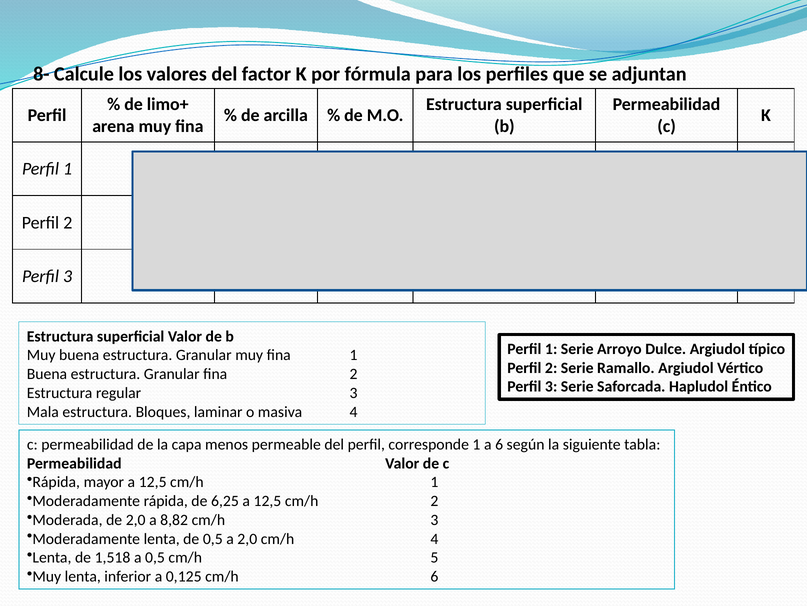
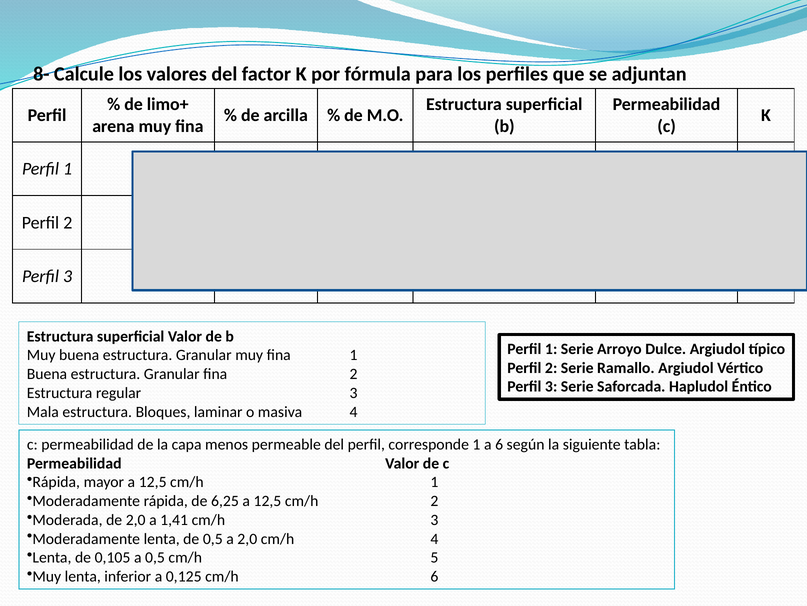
8,82: 8,82 -> 1,41 (174, 519)
1,518: 1,518 -> 0,105 (113, 557)
